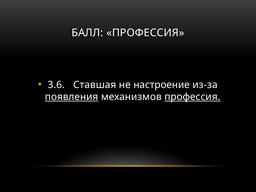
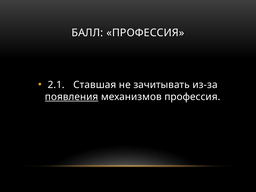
3.6: 3.6 -> 2.1 (56, 85)
настроение: настроение -> зачитывать (162, 85)
профессия underline: present -> none (192, 97)
